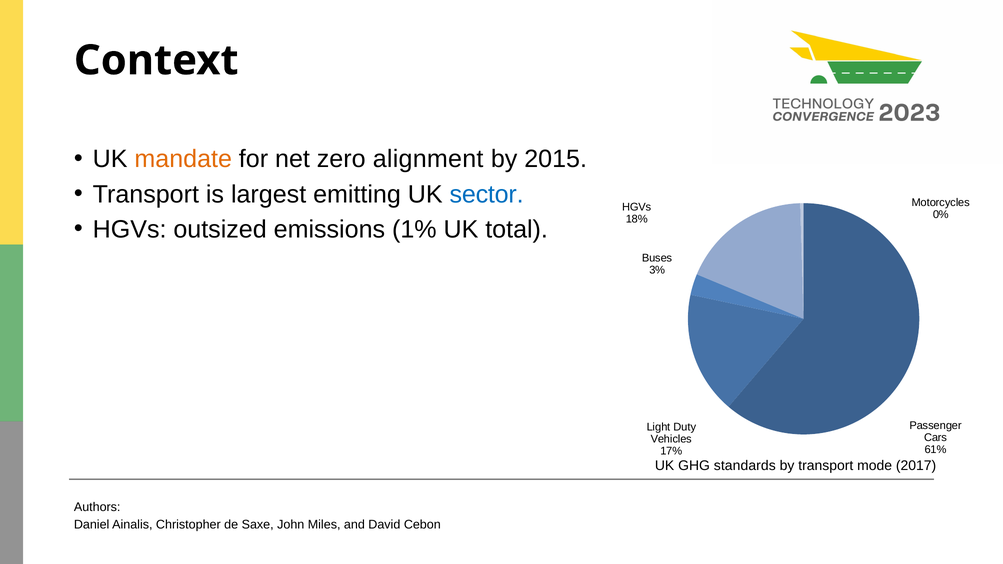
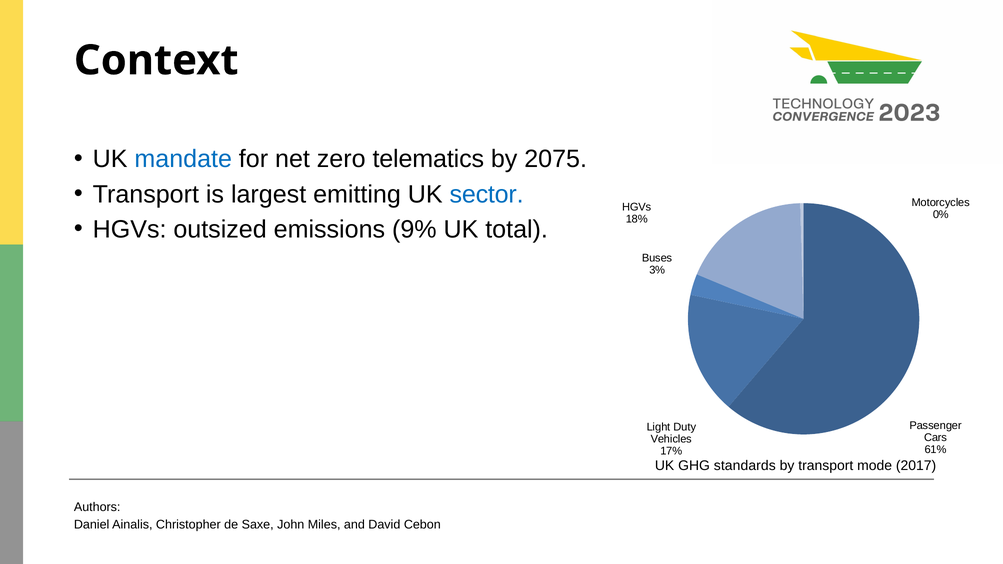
mandate colour: orange -> blue (183, 159)
alignment: alignment -> telematics (428, 159)
2015: 2015 -> 2075 (556, 159)
1%: 1% -> 9% (414, 229)
